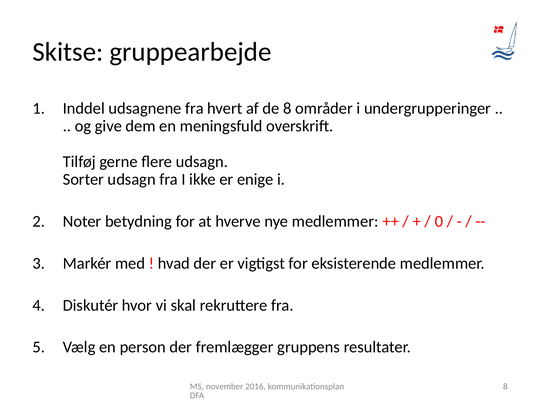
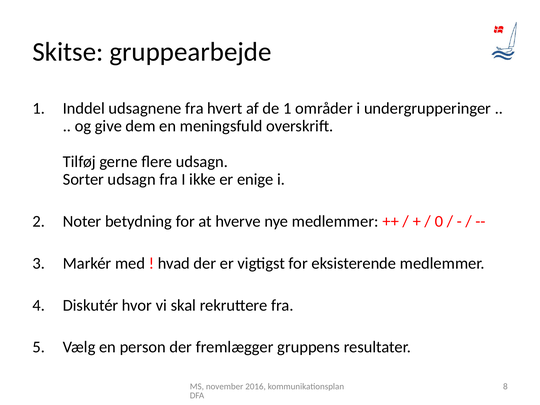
de 8: 8 -> 1 (287, 108)
